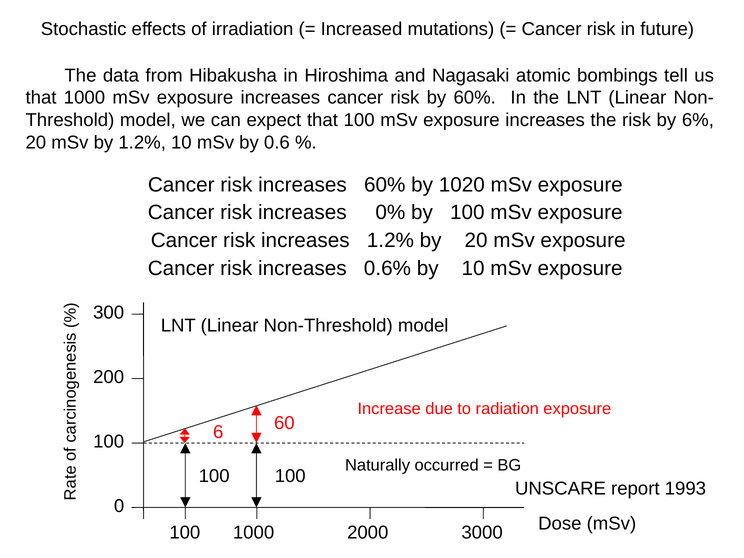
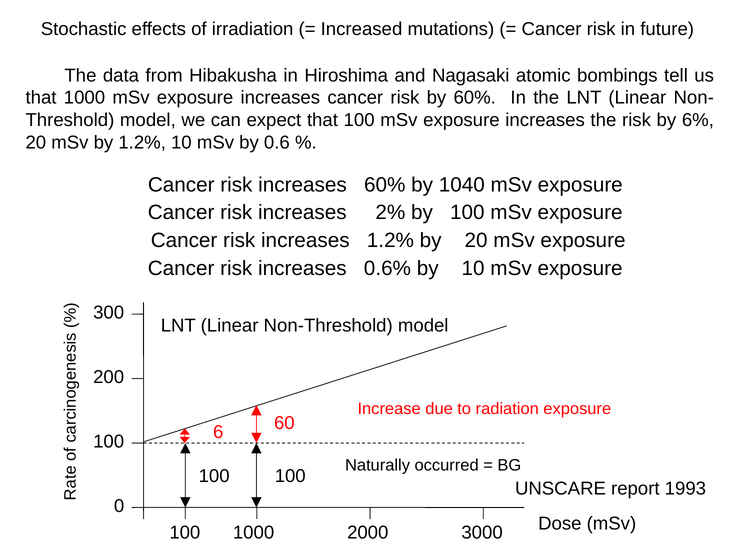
1020: 1020 -> 1040 (462, 185)
0%: 0% -> 2% (390, 213)
